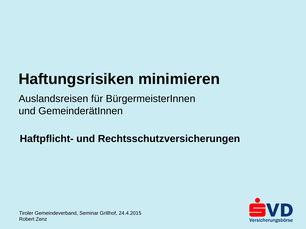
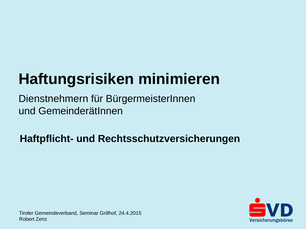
Auslandsreisen: Auslandsreisen -> Dienstnehmern (53, 99)
